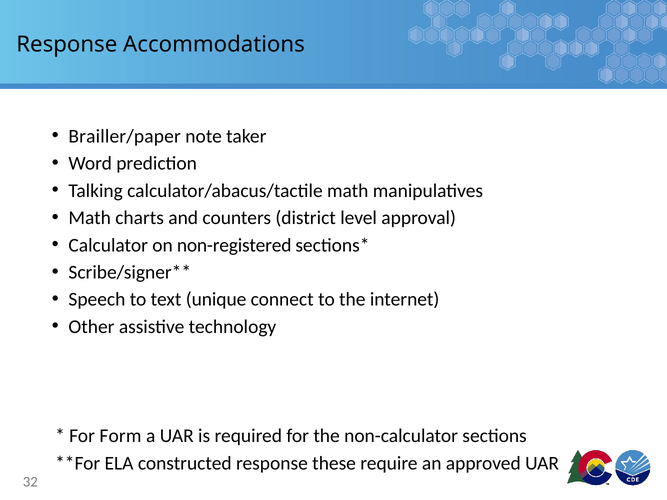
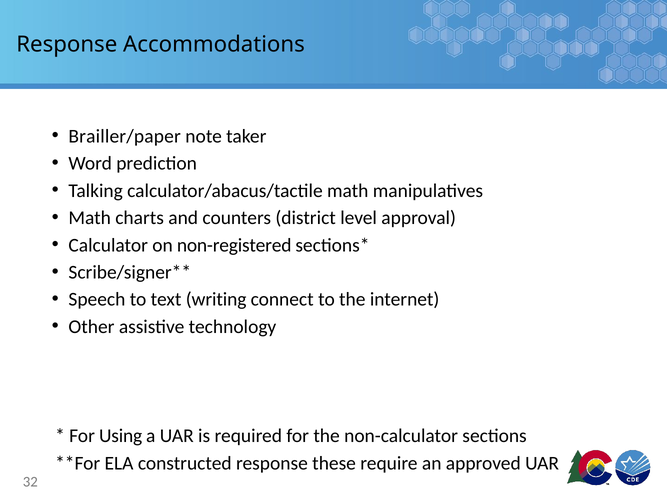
unique: unique -> writing (216, 300)
Form: Form -> Using (121, 436)
